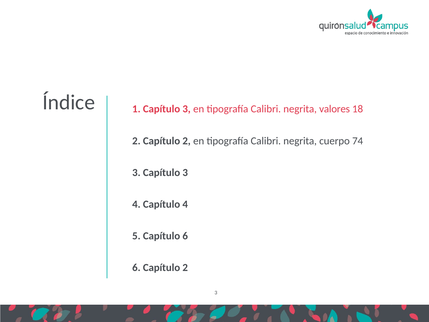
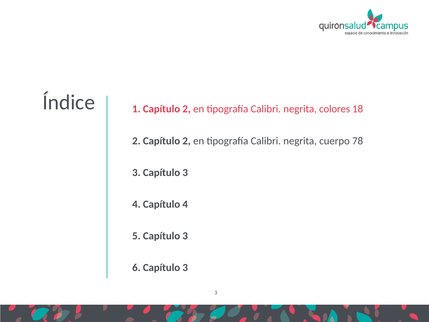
1 Capítulo 3: 3 -> 2 (187, 109)
valores: valores -> colores (335, 109)
74: 74 -> 78 (358, 141)
5 Capítulo 6: 6 -> 3 (185, 236)
6 Capítulo 2: 2 -> 3 (185, 268)
